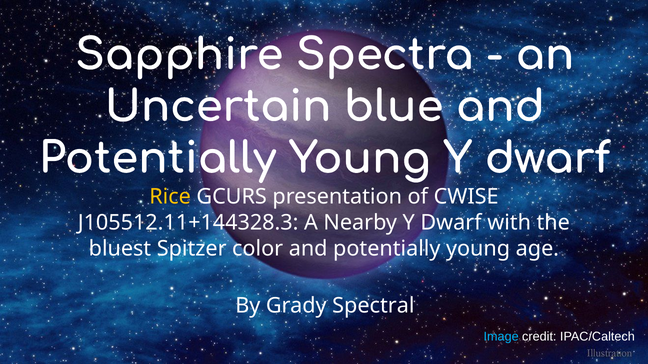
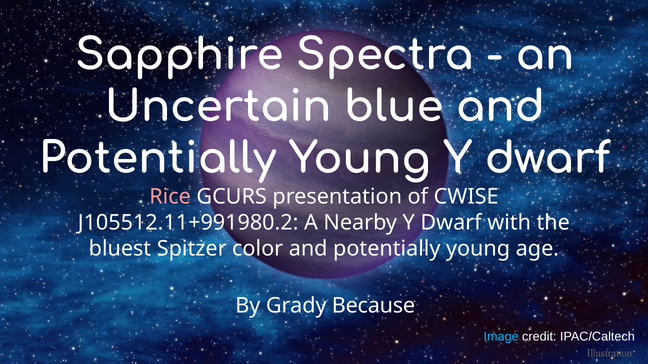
Rice colour: yellow -> pink (170, 197)
J105512.11+144328.3: J105512.11+144328.3 -> J105512.11+991980.2 (188, 223)
Spectral: Spectral -> Because (373, 306)
